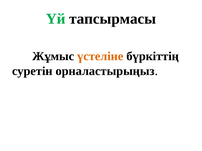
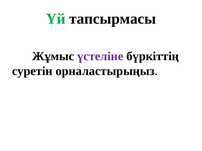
үстеліне colour: orange -> purple (100, 56)
